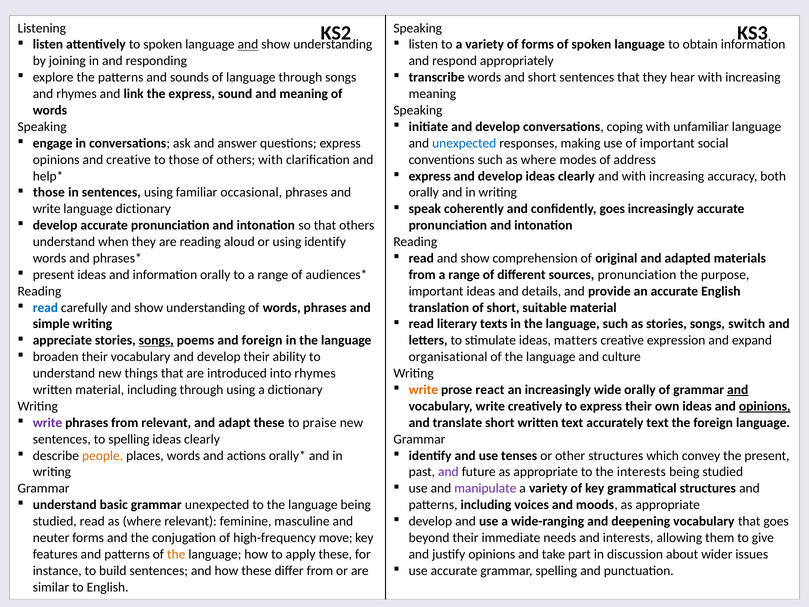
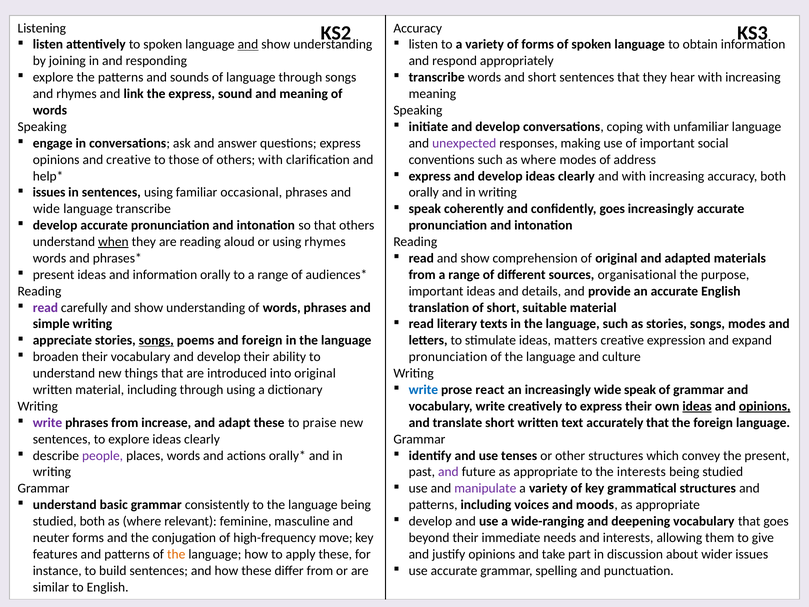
Speaking: Speaking -> Accuracy (418, 28)
unexpected colour: blue -> purple (464, 143)
those: those -> issues (49, 192)
write: write -> wide (46, 209)
language dictionary: dictionary -> transcribe (143, 209)
when underline: none -> present (113, 242)
using identify: identify -> rhymes (325, 242)
sources pronunciation: pronunciation -> organisational (637, 275)
read colour: blue -> purple (45, 307)
songs switch: switch -> modes (747, 324)
organisational: organisational -> pronunciation (448, 357)
into rhymes: rhymes -> original (315, 373)
write colour: orange -> blue (423, 390)
wide orally: orally -> speak (640, 390)
and underline: present -> none (738, 390)
ideas underline: none -> present (697, 406)
from relevant: relevant -> increase (166, 423)
accurately text: text -> that (658, 423)
to spelling: spelling -> explore (129, 439)
people colour: orange -> purple (103, 455)
grammar unexpected: unexpected -> consistently (217, 505)
studied read: read -> both (92, 521)
